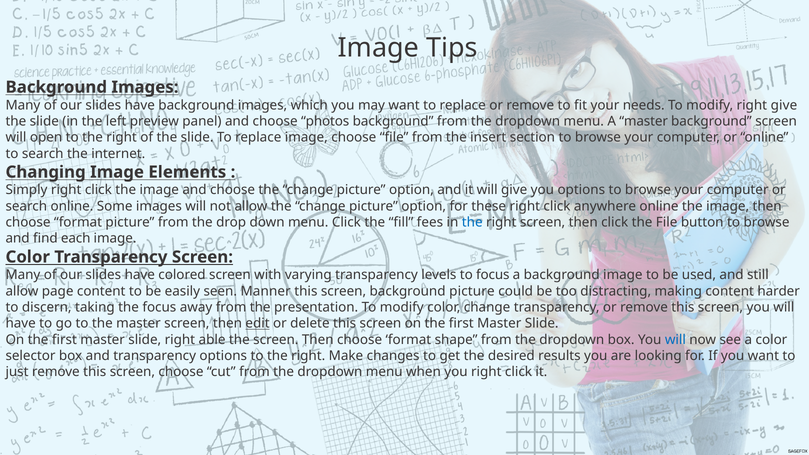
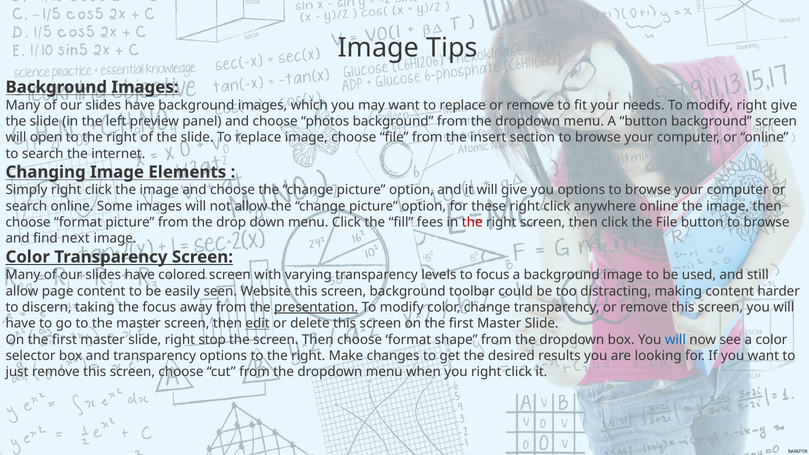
A master: master -> button (644, 121)
the colour: blue -> red (472, 222)
each: each -> next (76, 239)
Manner: Manner -> Website (266, 291)
background picture: picture -> toolbar (472, 291)
presentation underline: none -> present (316, 307)
able: able -> stop (212, 340)
